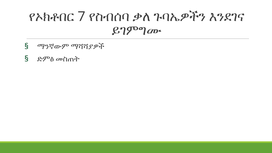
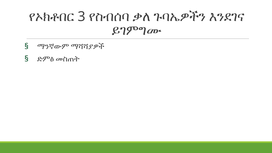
7: 7 -> 3 (82, 17)
